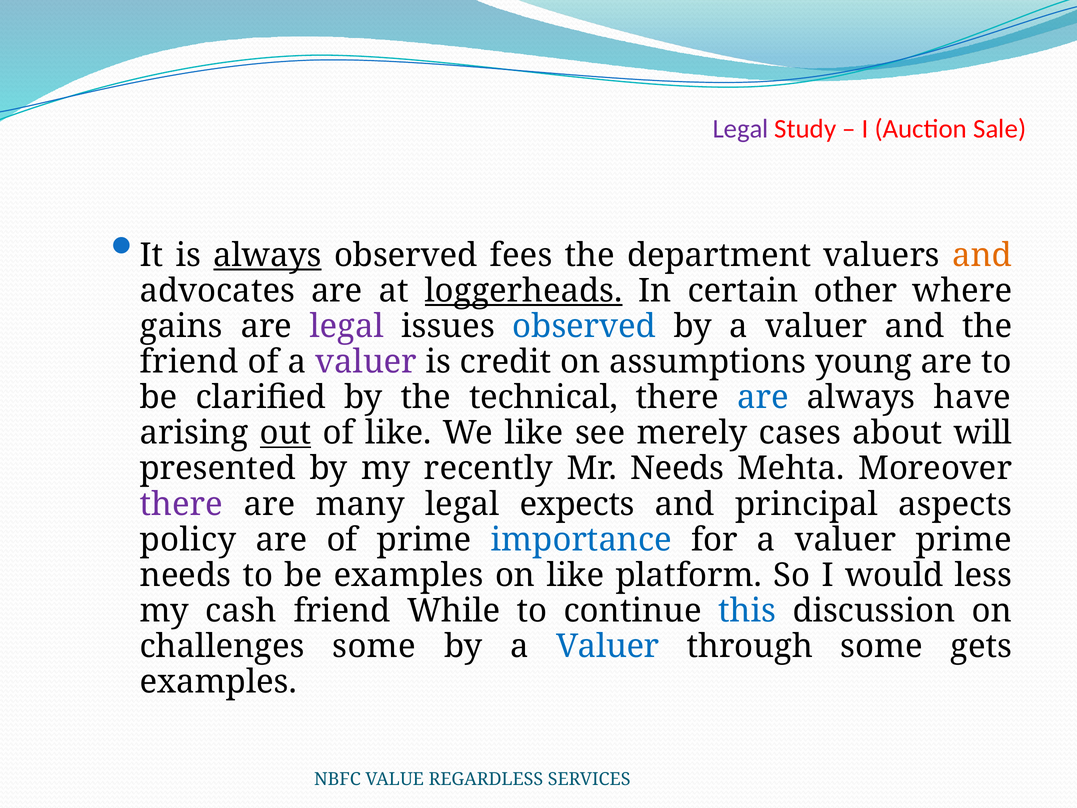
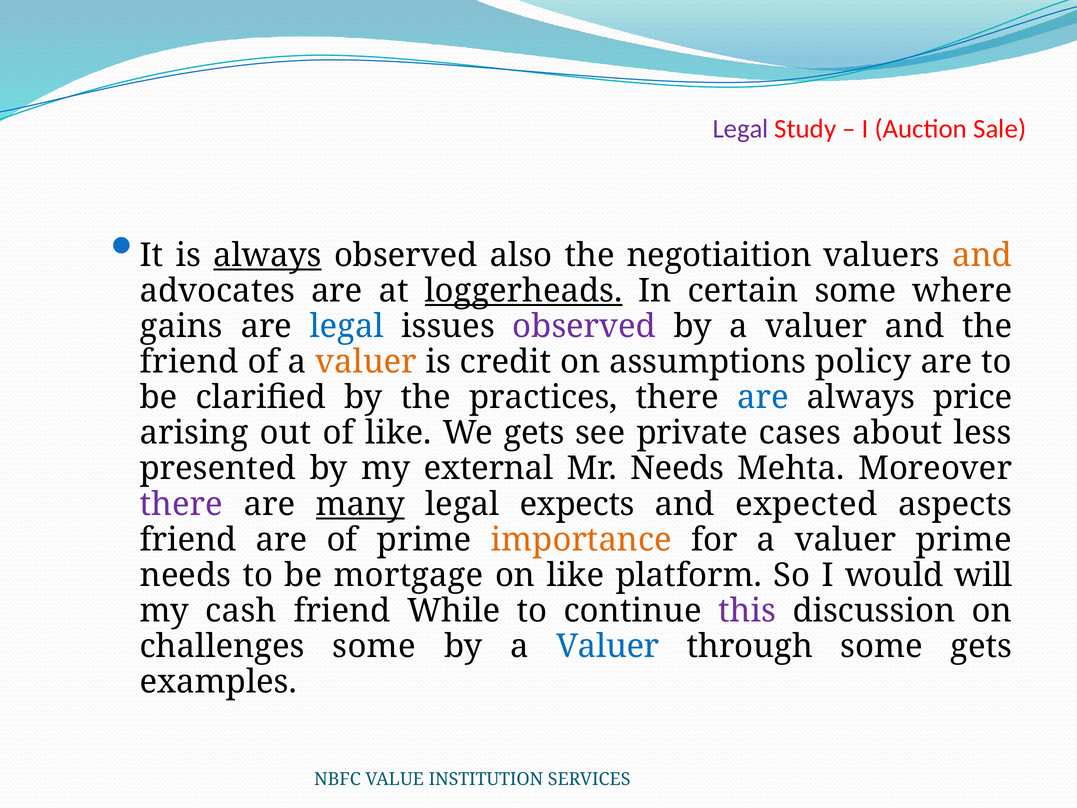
fees: fees -> also (521, 255)
department: department -> negotiaition (719, 255)
certain other: other -> some (856, 291)
legal colour: purple -> blue (347, 326)
observed colour: blue -> purple (584, 326)
valuer colour: purple -> orange (366, 362)
young: young -> policy (863, 362)
technical: technical -> practices (543, 397)
have: have -> price (973, 397)
out underline: present -> none (286, 433)
We like: like -> gets (534, 433)
merely: merely -> private (692, 433)
will: will -> less (983, 433)
recently: recently -> external (489, 468)
many underline: none -> present (360, 504)
principal: principal -> expected (806, 504)
policy: policy -> friend (188, 540)
importance colour: blue -> orange (581, 540)
be examples: examples -> mortgage (409, 575)
less: less -> will (983, 575)
this colour: blue -> purple (747, 611)
REGARDLESS: REGARDLESS -> INSTITUTION (486, 779)
